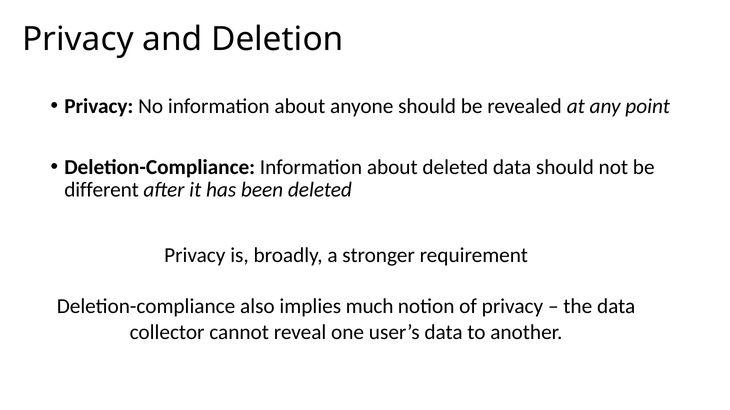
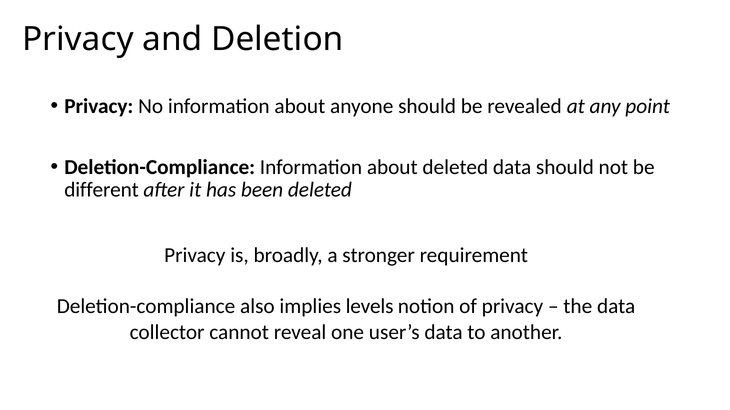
much: much -> levels (370, 307)
